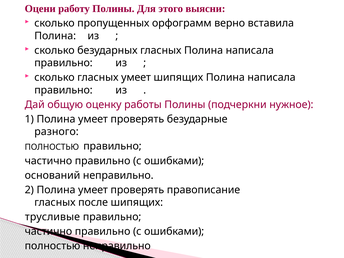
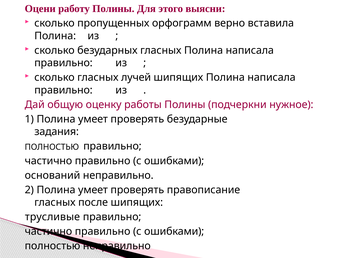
гласных умеет: умеет -> лучей (136, 78)
разного: разного -> задания (57, 132)
